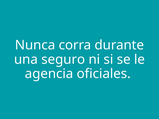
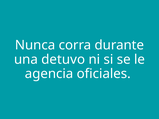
seguro: seguro -> detuvo (63, 60)
